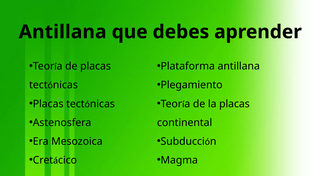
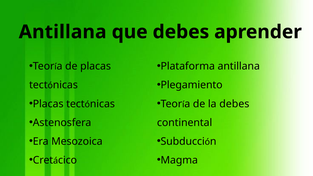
la placas: placas -> debes (234, 104)
